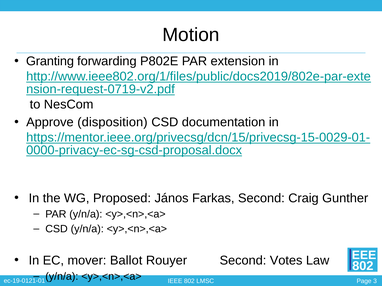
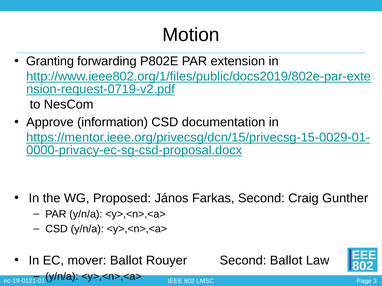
disposition: disposition -> information (113, 123)
Second Votes: Votes -> Ballot (286, 261)
